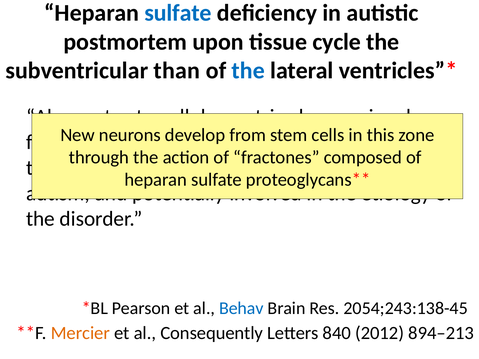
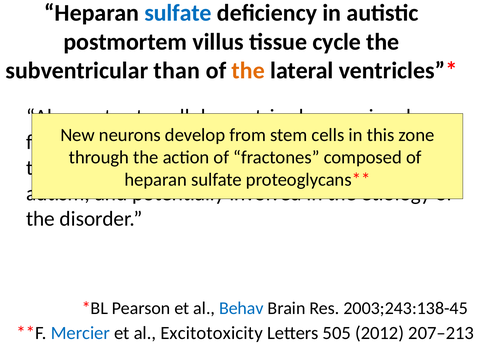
upon: upon -> villus (218, 42)
the colour: blue -> orange (248, 71)
2054;243:138-45: 2054;243:138-45 -> 2003;243:138-45 (406, 308)
Mercier colour: orange -> blue (80, 333)
Consequently: Consequently -> Excitotoxicity (212, 333)
840: 840 -> 505 (337, 333)
894–213: 894–213 -> 207–213 (441, 333)
